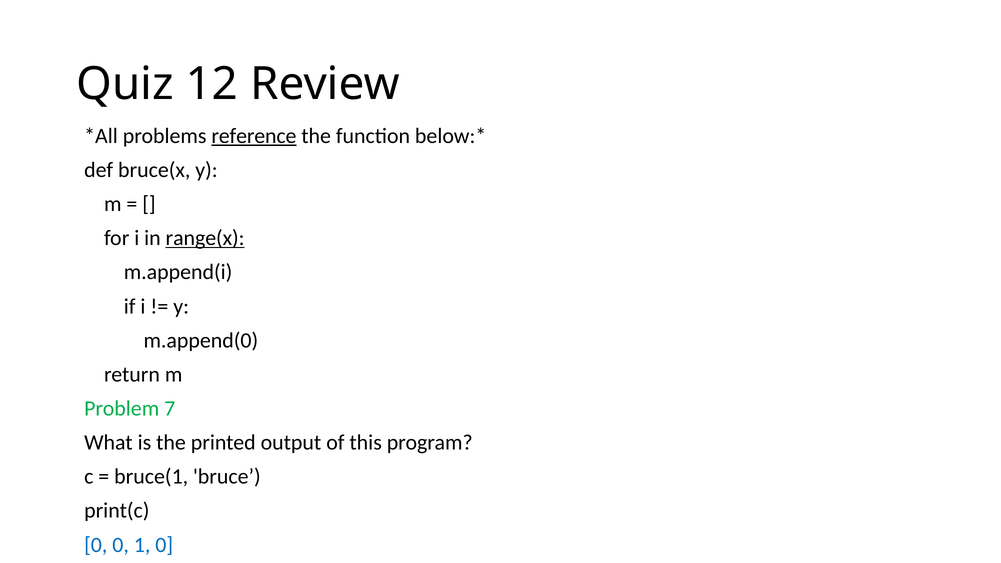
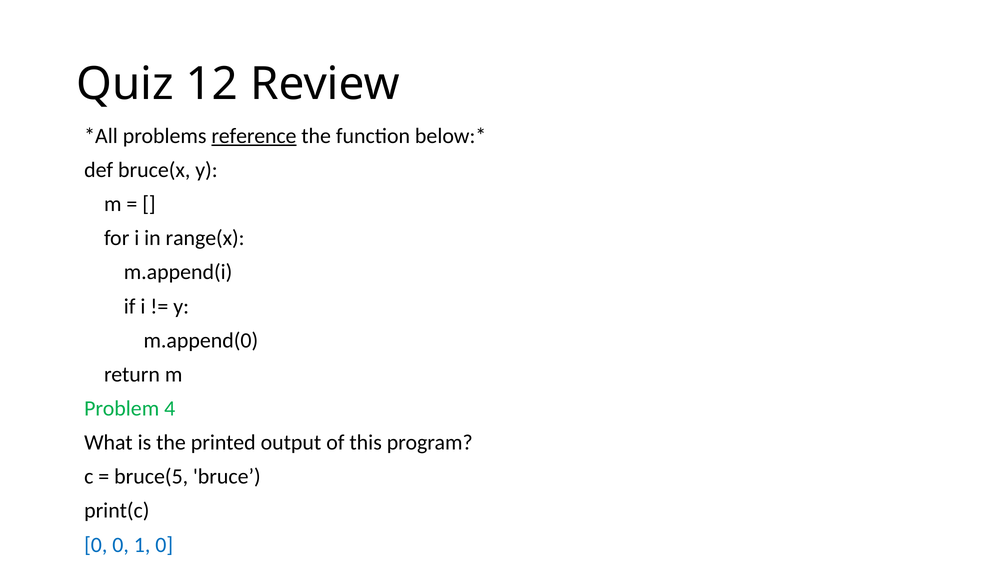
range(x underline: present -> none (205, 238)
7: 7 -> 4 (170, 409)
bruce(1: bruce(1 -> bruce(5 (151, 477)
